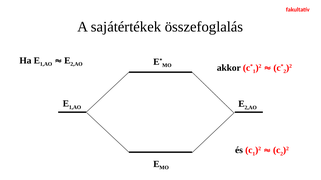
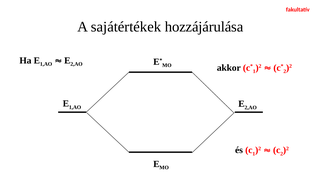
összefoglalás: összefoglalás -> hozzájárulása (204, 27)
